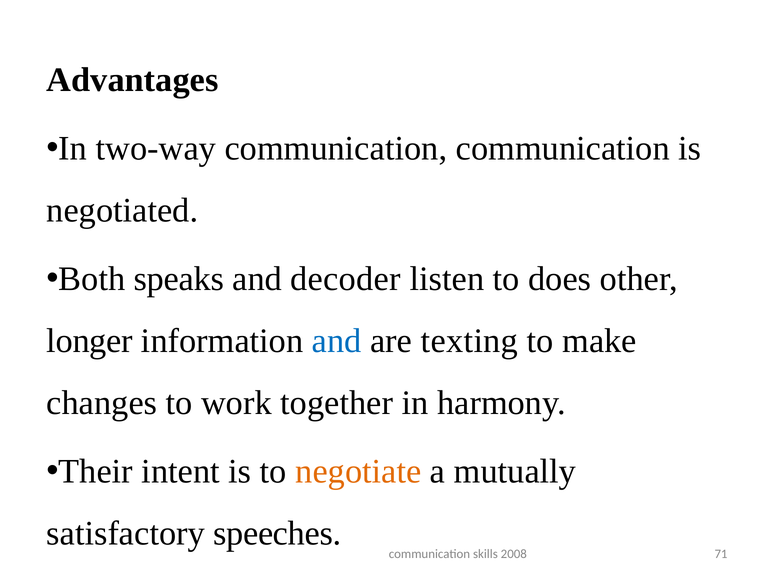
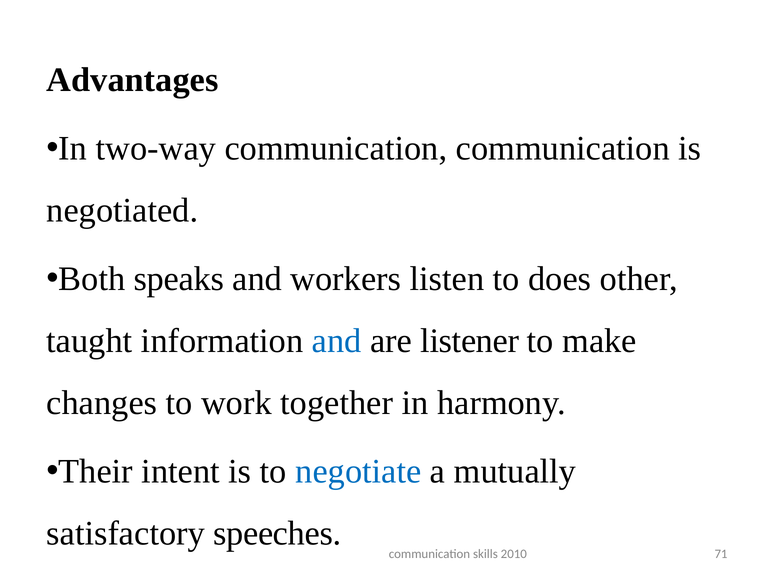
decoder: decoder -> workers (346, 279)
longer: longer -> taught (89, 341)
texting: texting -> listener (470, 341)
negotiate colour: orange -> blue (358, 472)
2008: 2008 -> 2010 (514, 554)
